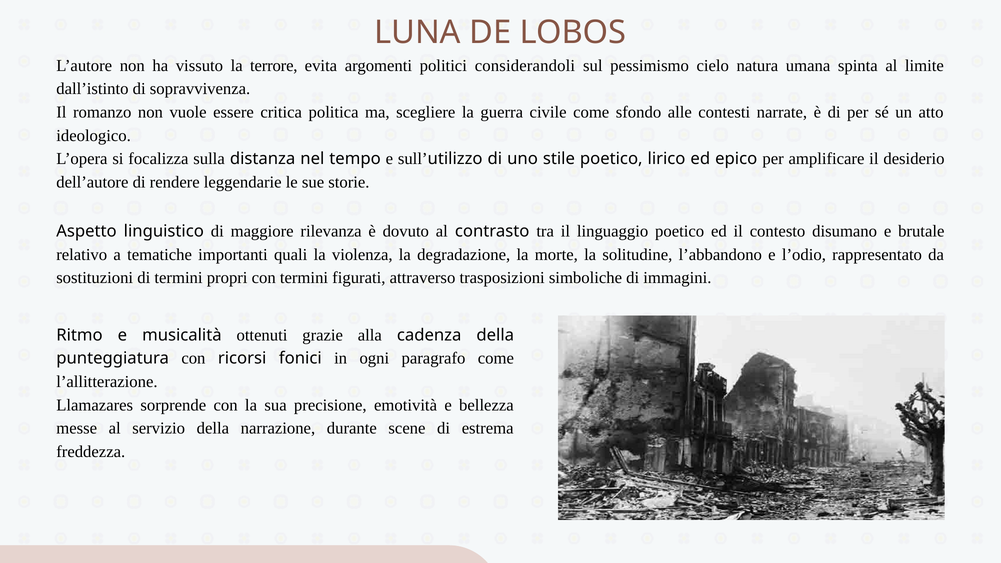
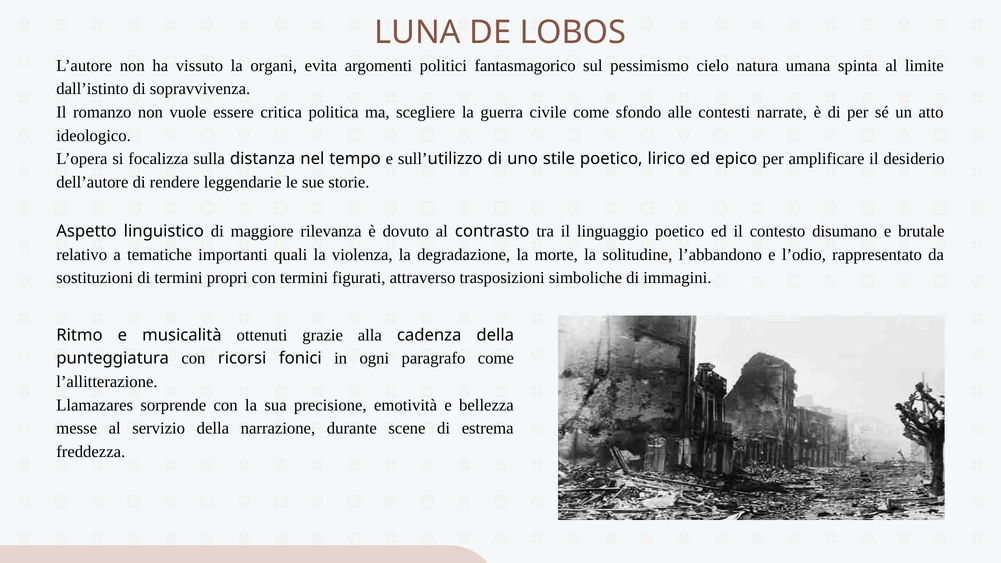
terrore: terrore -> organi (274, 66)
considerandoli: considerandoli -> fantasmagorico (525, 66)
